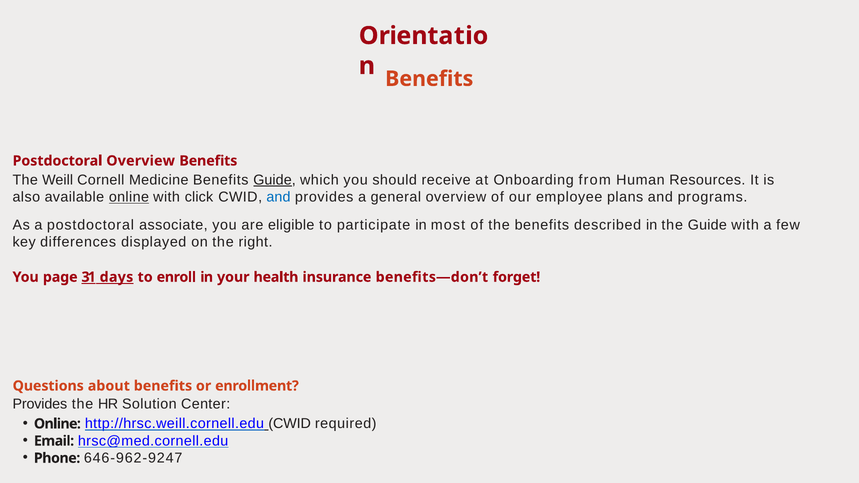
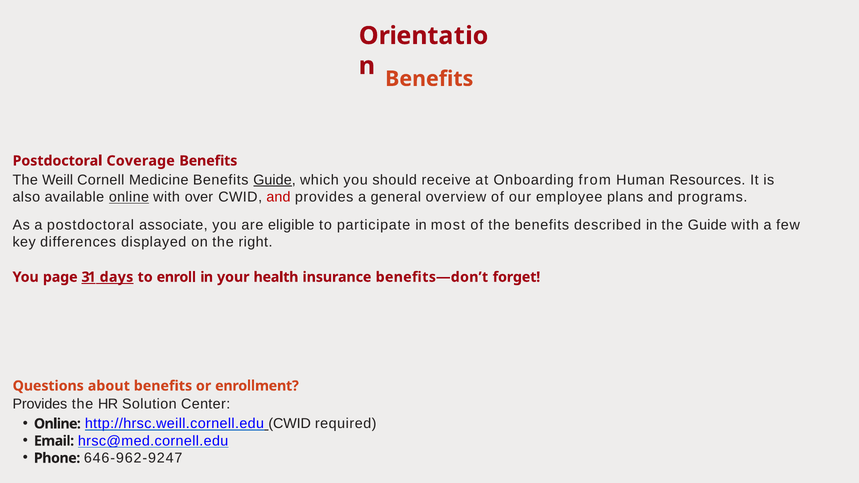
Postdoctoral Overview: Overview -> Coverage (141, 161)
click: click -> over (199, 197)
and colour: blue -> red (278, 197)
